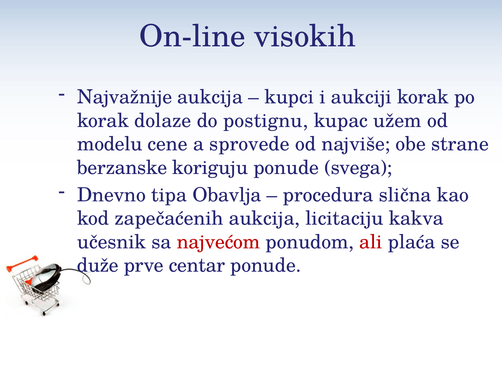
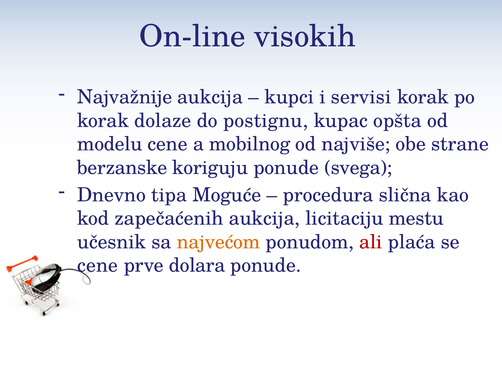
aukciji: aukciji -> servisi (361, 97)
užem: užem -> opšta (397, 121)
sprovede: sprovede -> mobilnog (250, 144)
Obavlja: Obavlja -> Moguće (227, 195)
kakva: kakva -> mestu (416, 218)
najvećom colour: red -> orange (219, 242)
duže: duže -> cene (98, 265)
centar: centar -> dolara (197, 265)
